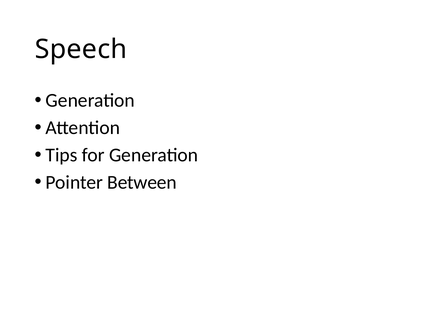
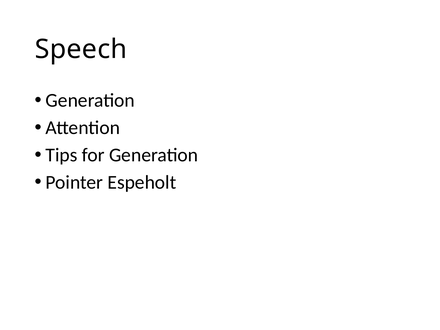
Between: Between -> Espeholt (142, 182)
